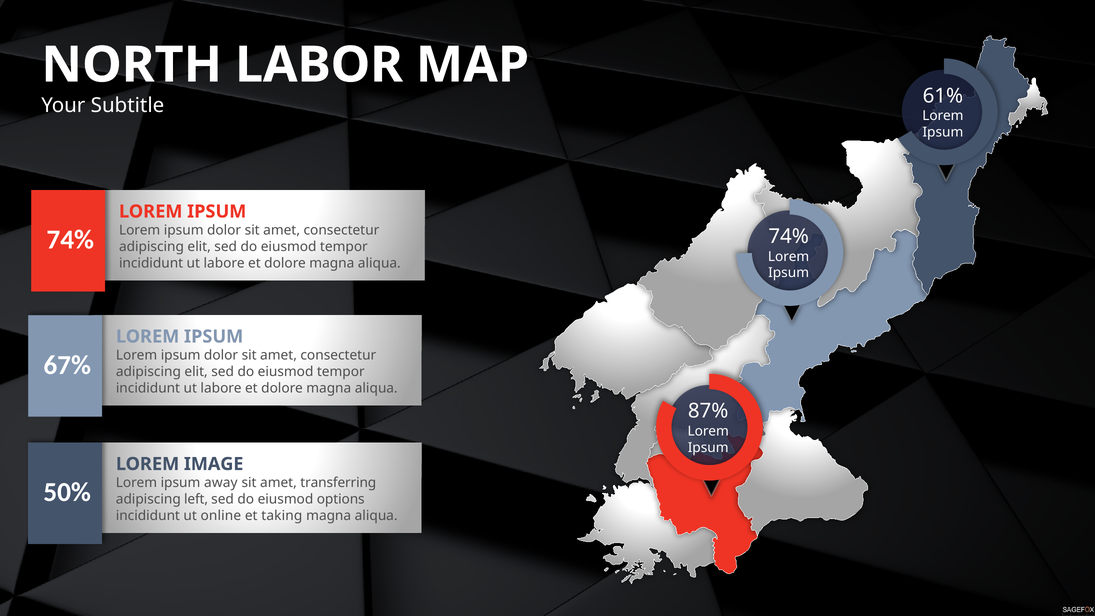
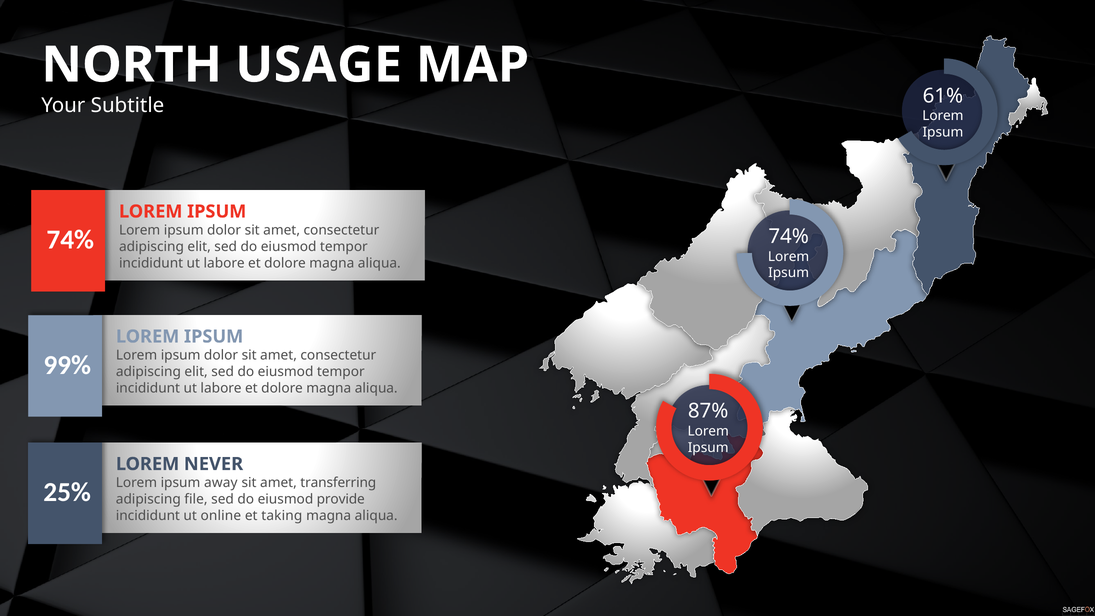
LABOR: LABOR -> USAGE (319, 65)
67%: 67% -> 99% (67, 365)
IMAGE: IMAGE -> NEVER (214, 464)
50%: 50% -> 25% (67, 492)
left: left -> file (196, 499)
options: options -> provide (341, 499)
